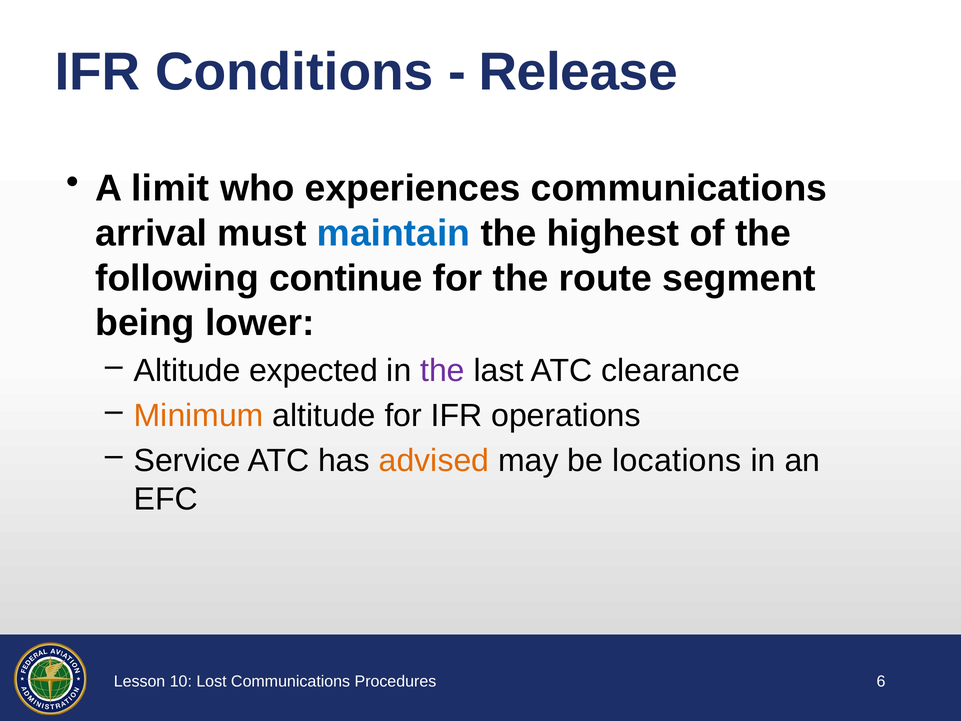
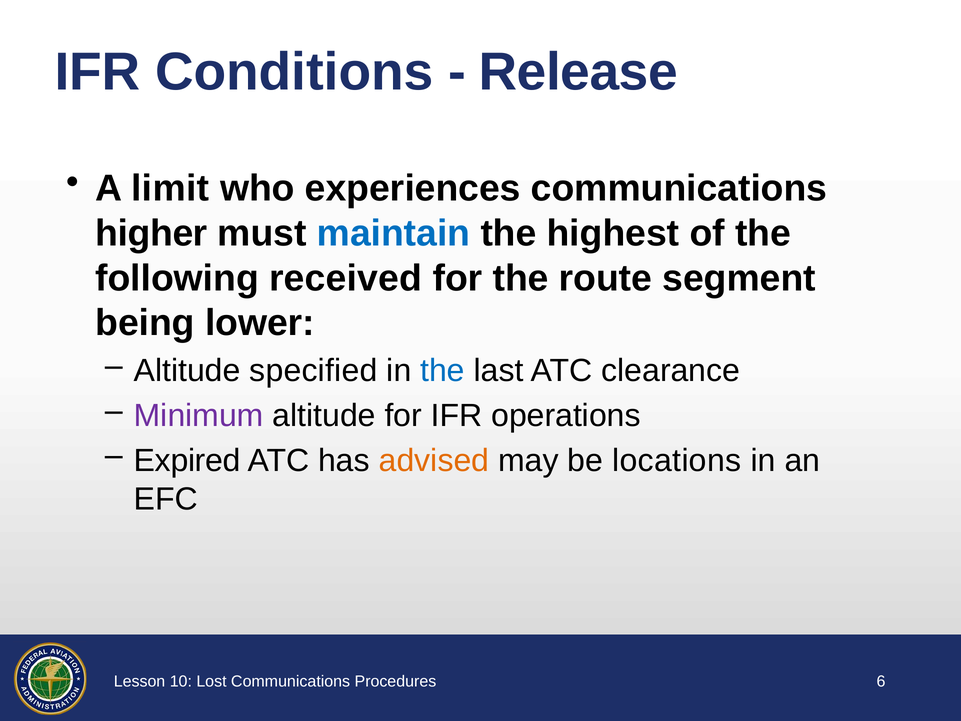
arrival: arrival -> higher (151, 233)
continue: continue -> received (346, 278)
expected: expected -> specified (313, 371)
the colour: purple -> blue (443, 371)
Minimum colour: orange -> purple (199, 416)
Service: Service -> Expired (187, 460)
